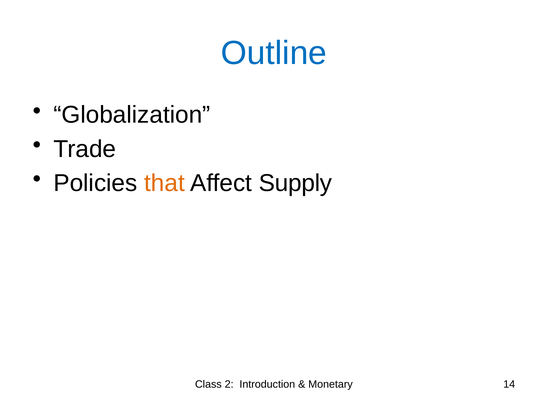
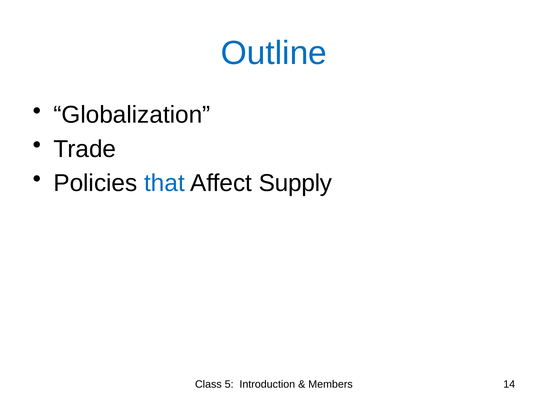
that colour: orange -> blue (164, 183)
2: 2 -> 5 (229, 384)
Monetary: Monetary -> Members (331, 384)
